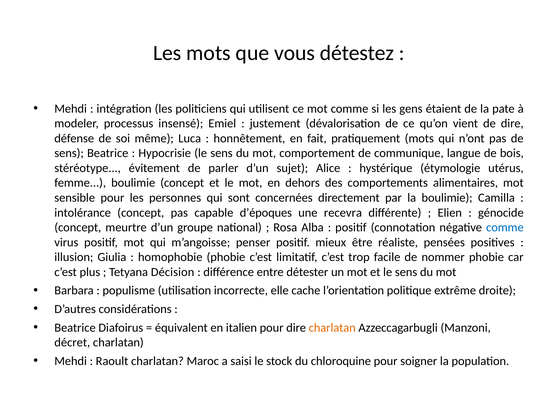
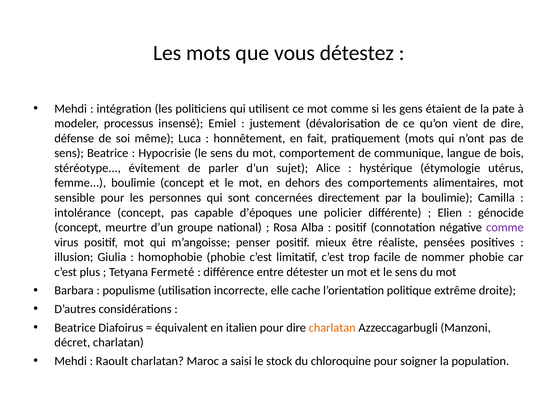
recevra: recevra -> policier (343, 213)
comme colour: blue -> purple (505, 228)
Décision: Décision -> Fermeté (173, 272)
